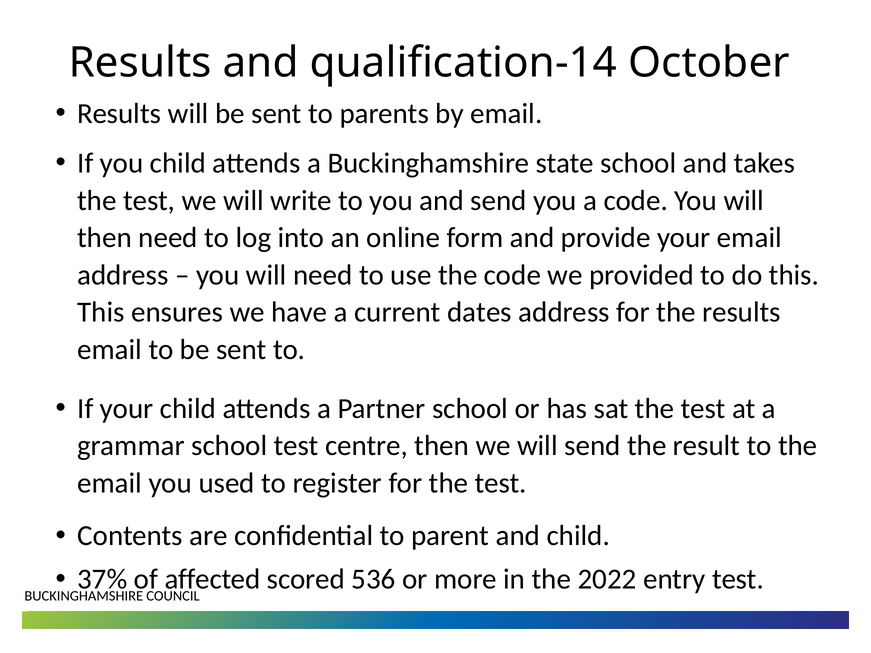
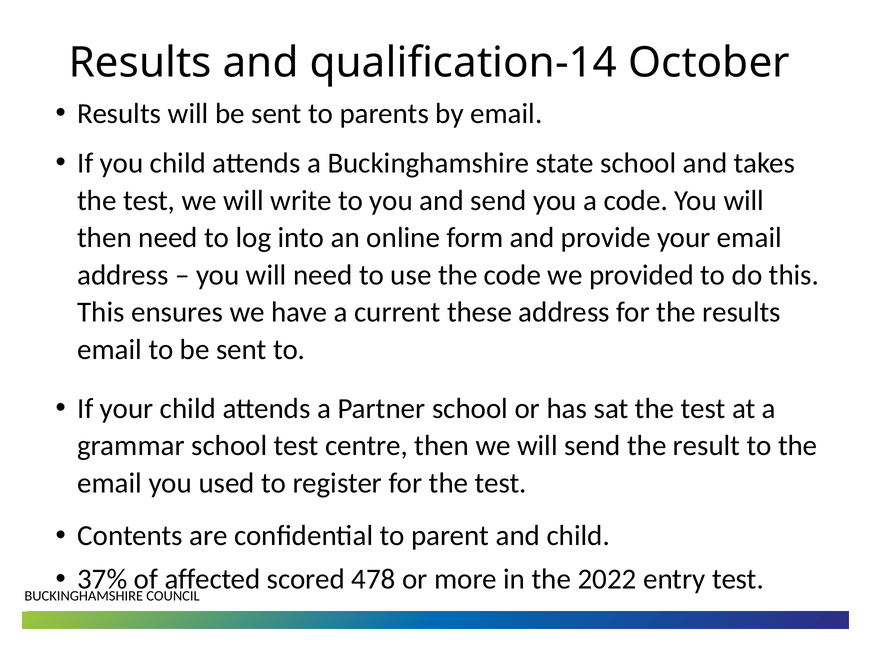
dates: dates -> these (480, 312)
536: 536 -> 478 (373, 579)
